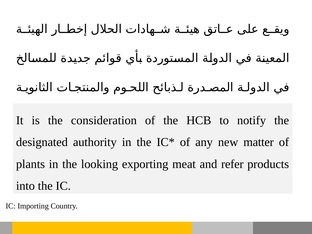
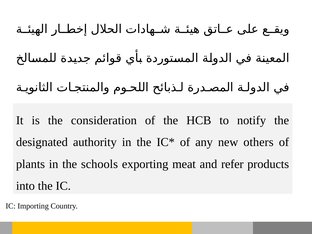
matter: matter -> others (258, 142)
looking: looking -> schools (99, 164)
